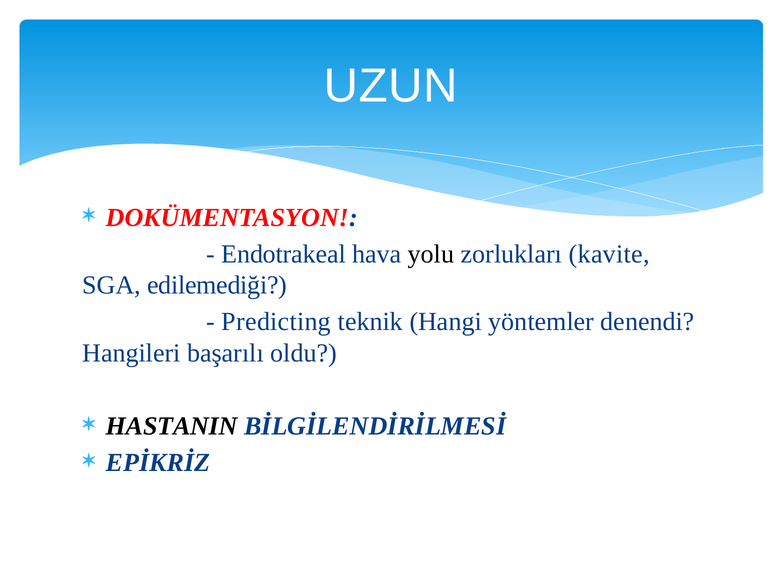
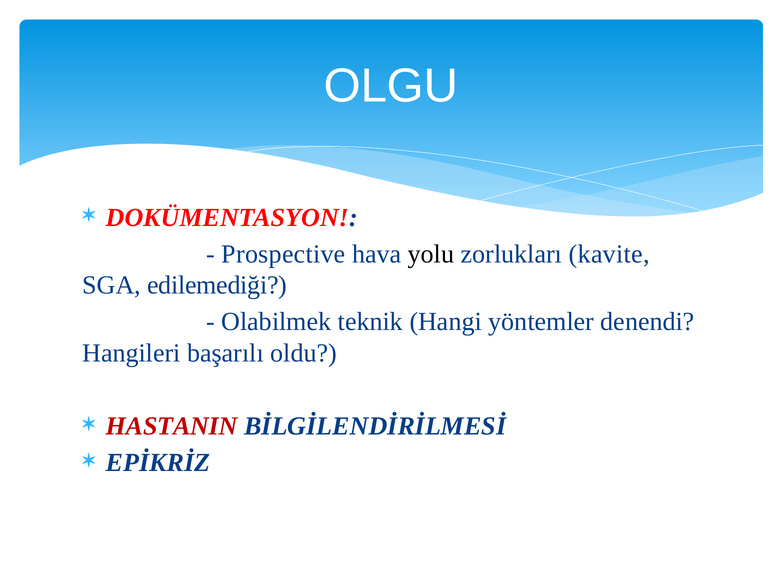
UZUN: UZUN -> OLGU (391, 86)
Endotrakeal: Endotrakeal -> Prospective (283, 254)
Predicting: Predicting -> Olabilmek (276, 322)
HASTANIN colour: black -> red (172, 426)
